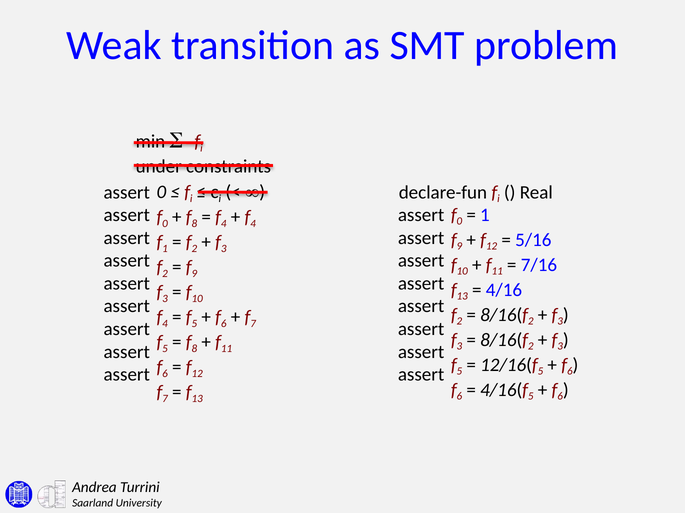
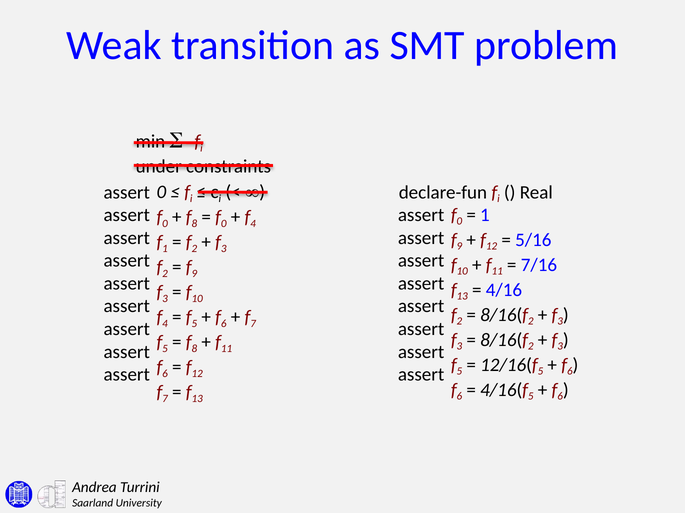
4: 4 -> 0 (224, 224)
